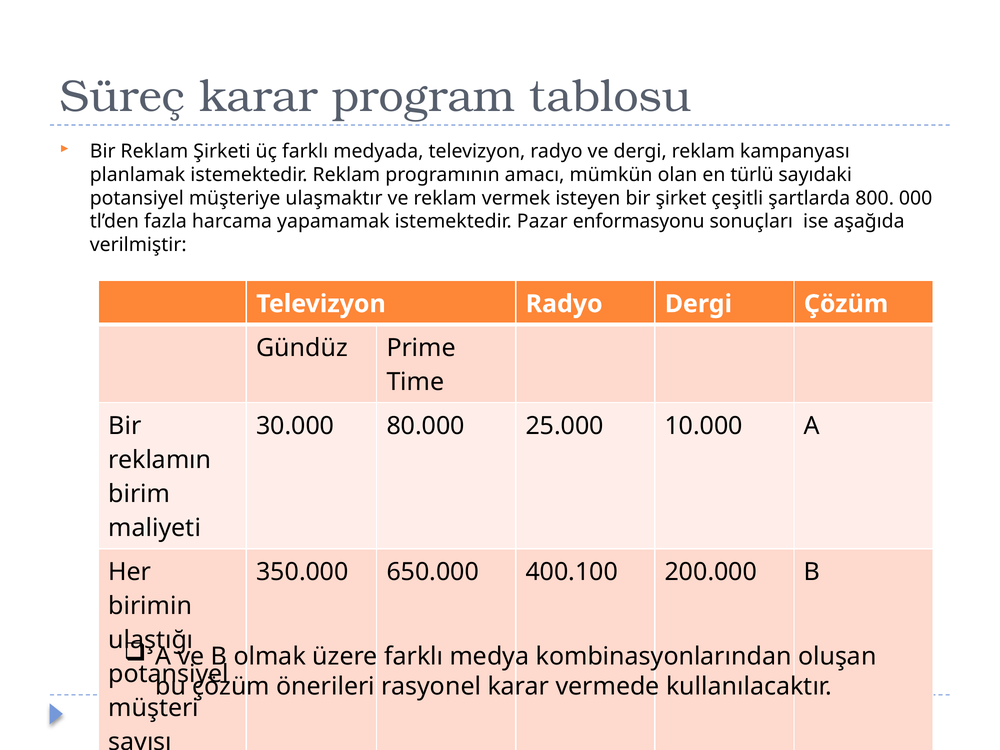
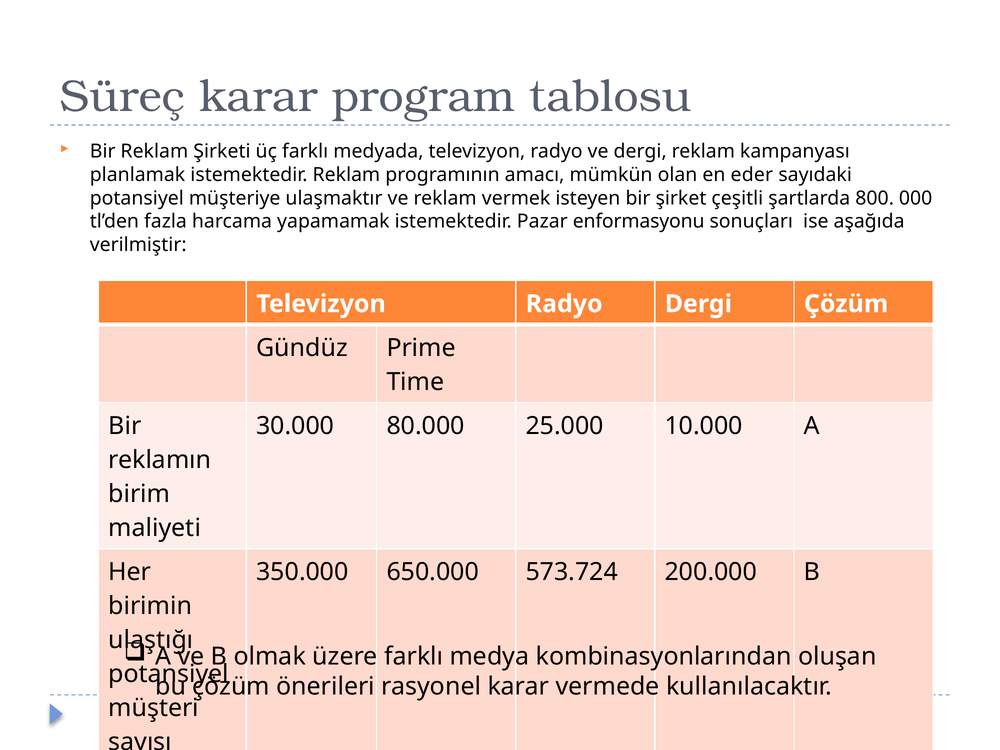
türlü: türlü -> eder (752, 175)
400.100: 400.100 -> 573.724 (572, 572)
